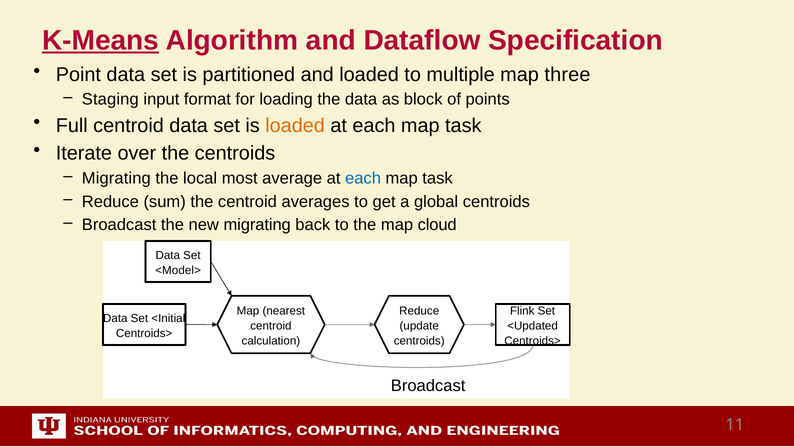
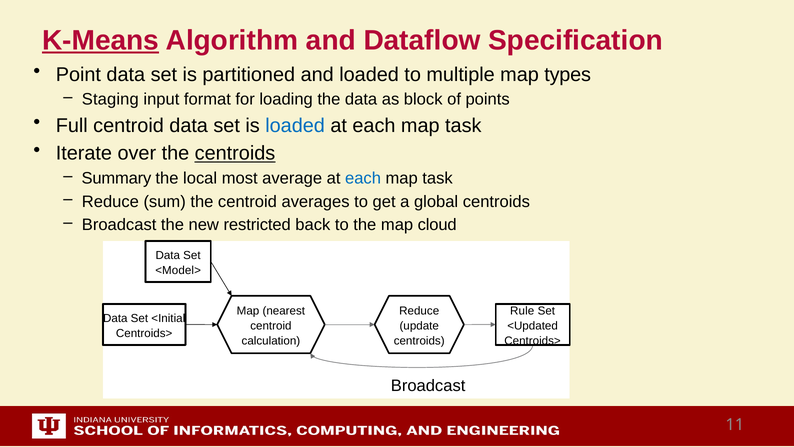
three: three -> types (568, 74)
loaded colour: orange -> blue (295, 125)
centroids underline: none -> present (235, 153)
Migrating: Migrating -> Summary (116, 178)
new migrating: migrating -> restricted (257, 225)
Flink: Flink -> Rule (522, 311)
